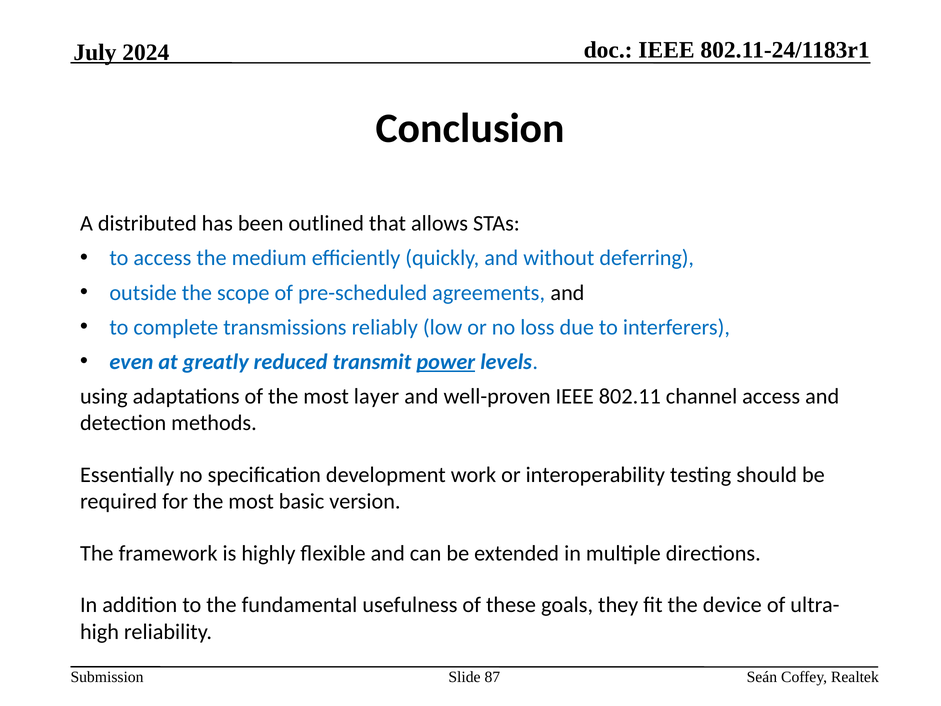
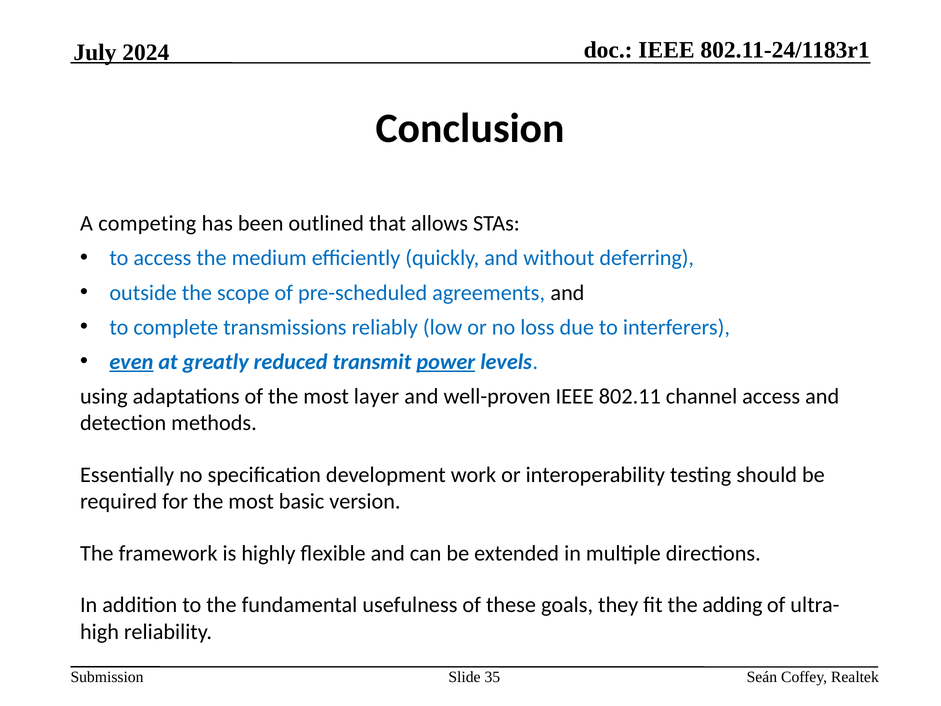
distributed: distributed -> competing (147, 224)
even underline: none -> present (131, 362)
device: device -> adding (732, 605)
87: 87 -> 35 (492, 677)
